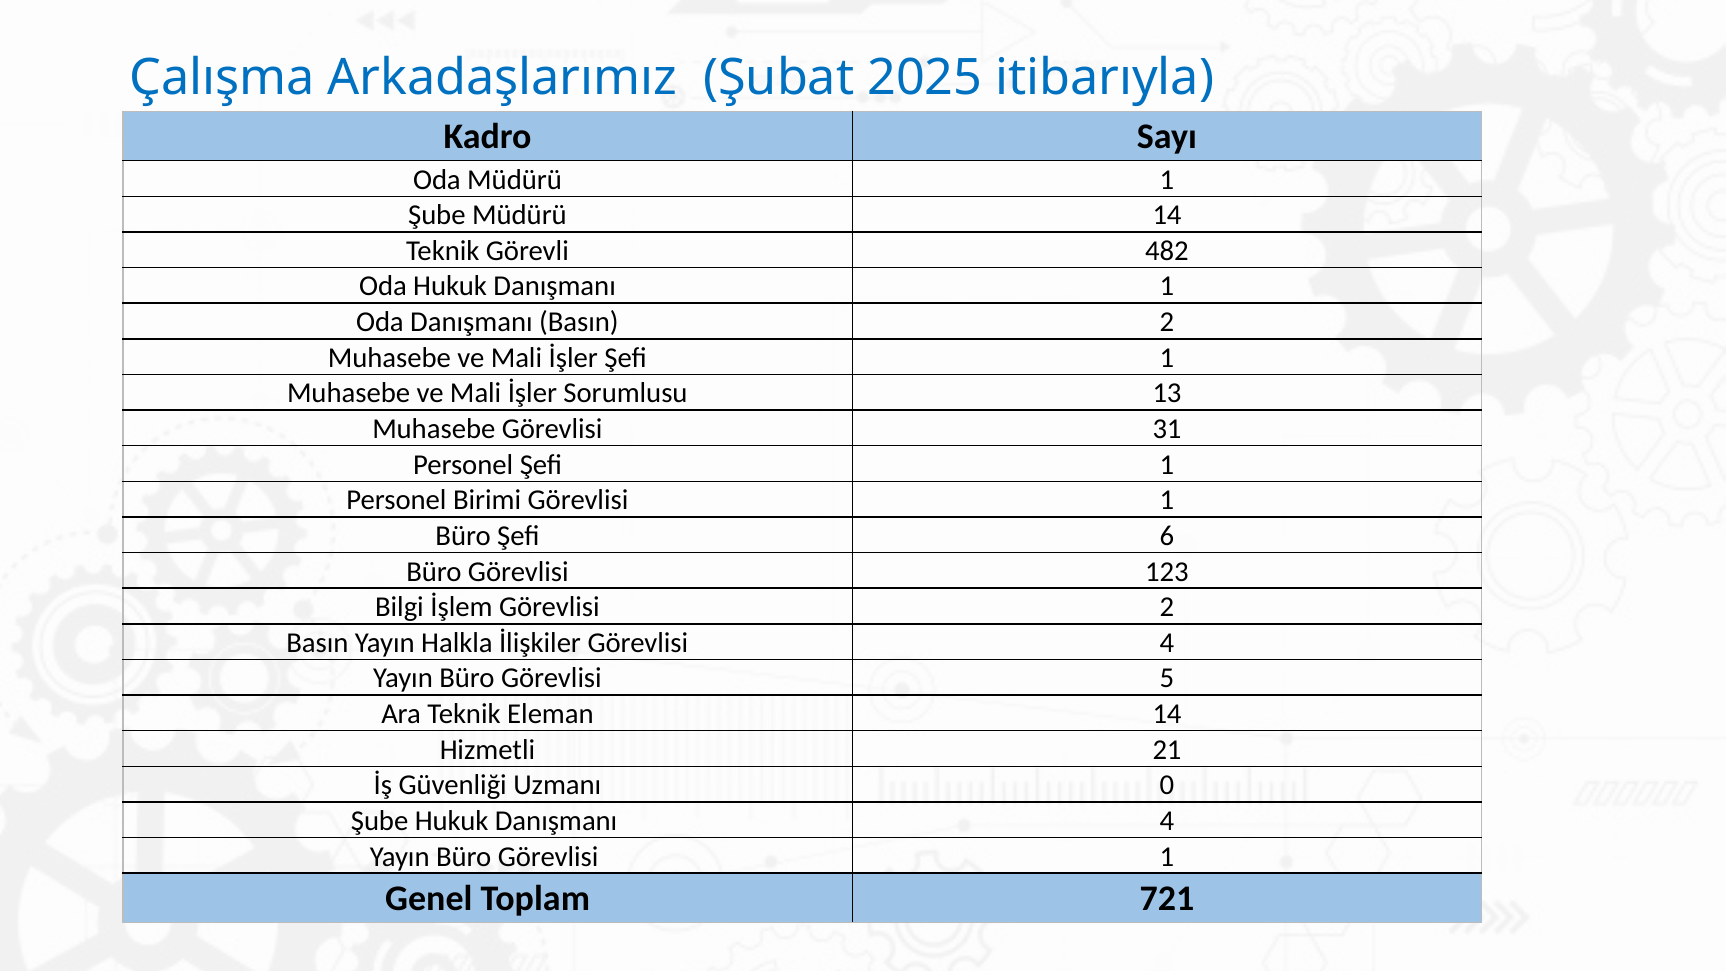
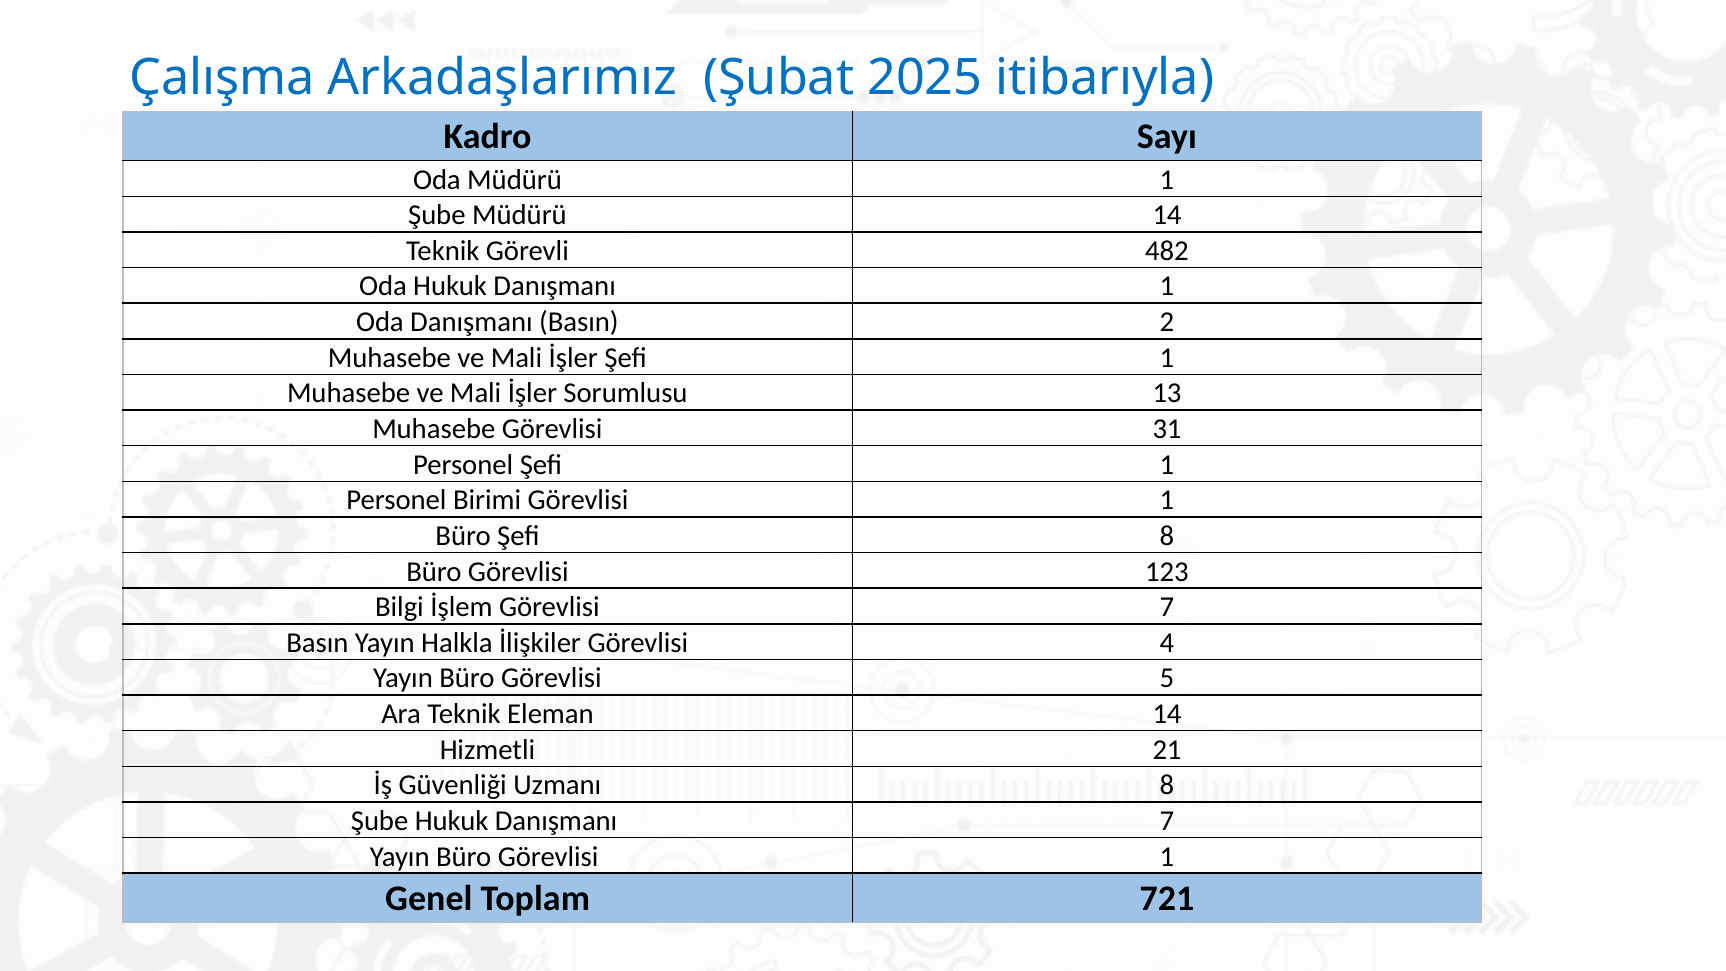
Şefi 6: 6 -> 8 (1167, 536)
Görevlisi 2: 2 -> 7 (1167, 607)
Uzmanı 0: 0 -> 8 (1167, 785)
Danışmanı 4: 4 -> 7 (1167, 821)
